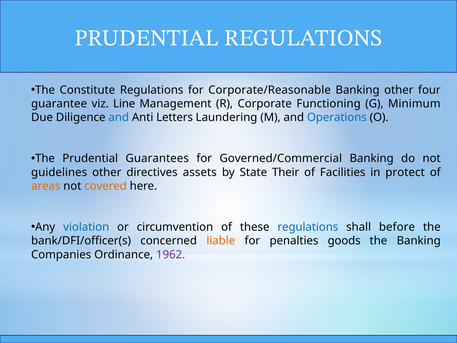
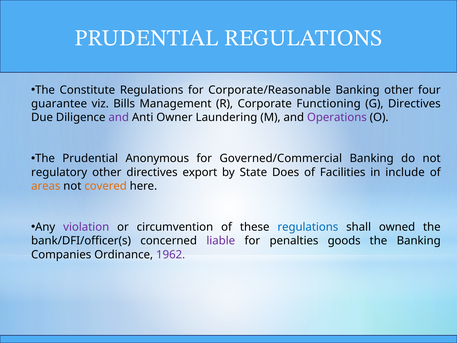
Line: Line -> Bills (124, 104)
G Minimum: Minimum -> Directives (414, 104)
and colour: blue -> purple (119, 117)
Letters: Letters -> Owner (175, 117)
Operations colour: blue -> purple (337, 117)
Guarantees: Guarantees -> Anonymous (157, 158)
guidelines: guidelines -> regulatory (59, 172)
assets: assets -> export (200, 172)
Their: Their -> Does (286, 172)
protect: protect -> include (405, 172)
violation colour: blue -> purple (86, 227)
before: before -> owned (397, 227)
liable colour: orange -> purple (221, 241)
